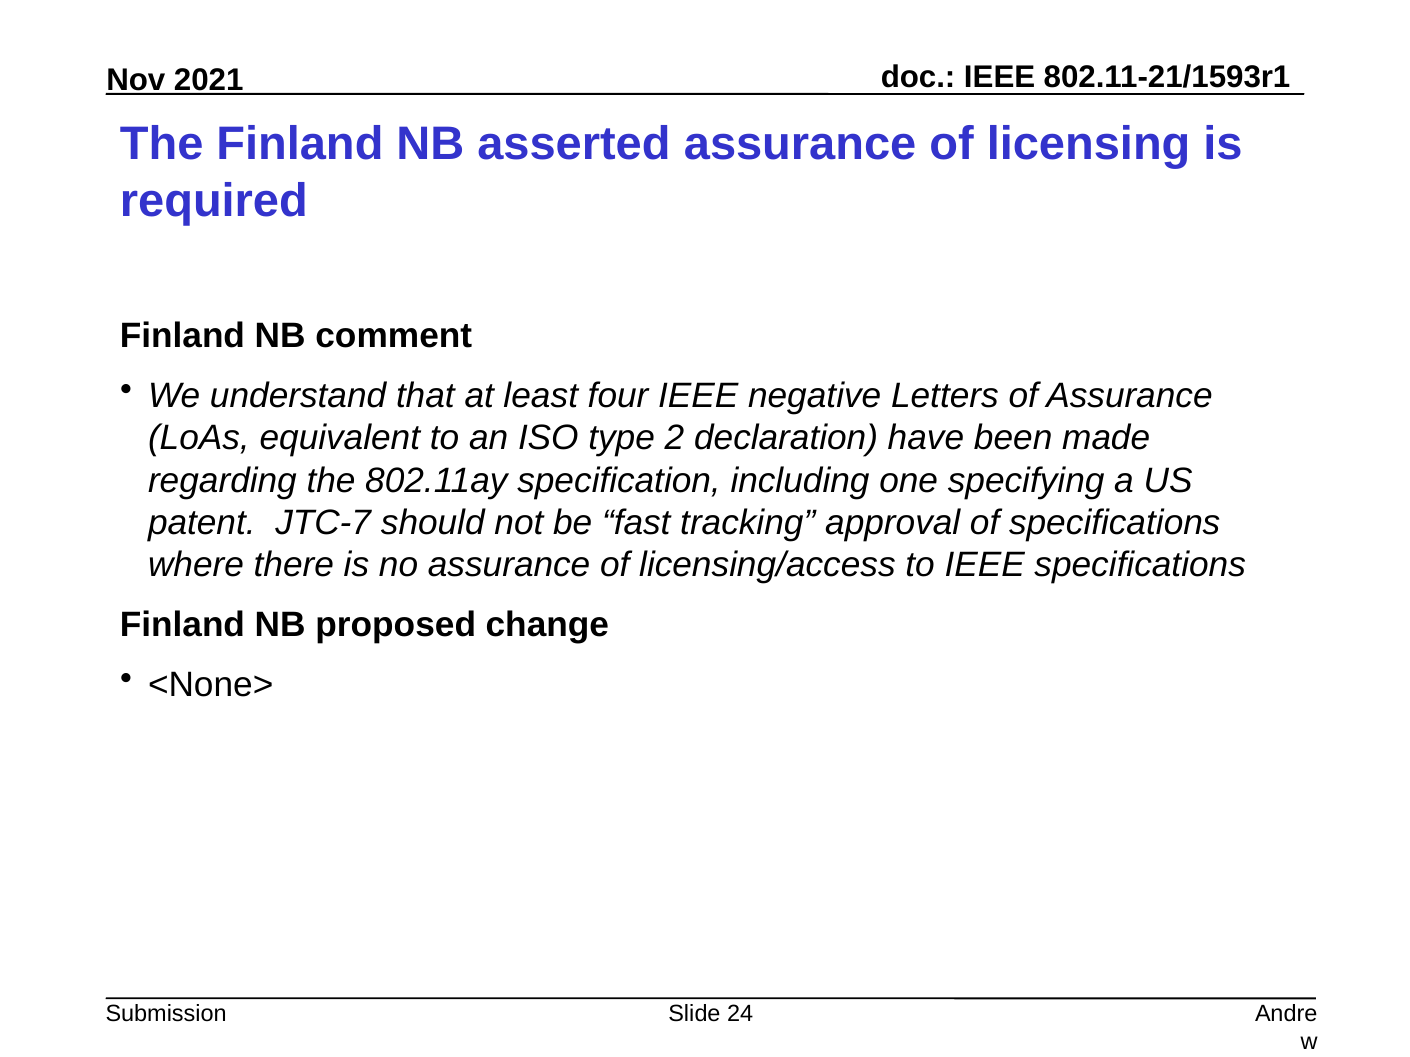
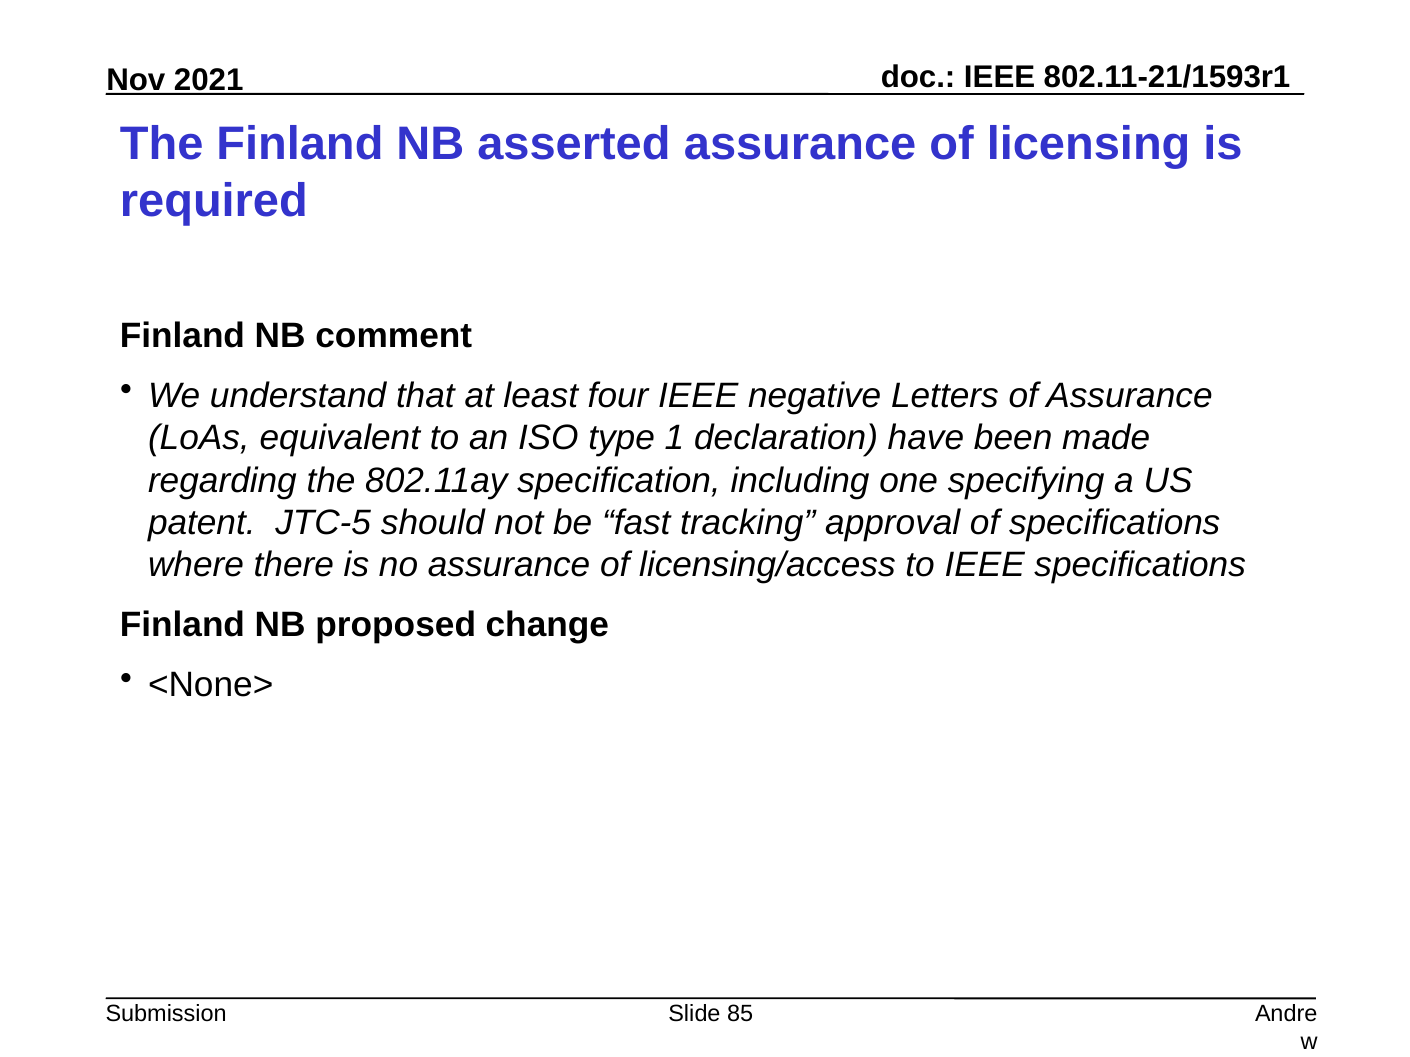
2: 2 -> 1 (675, 438)
JTC-7: JTC-7 -> JTC-5 (323, 523)
24: 24 -> 85 (740, 1014)
